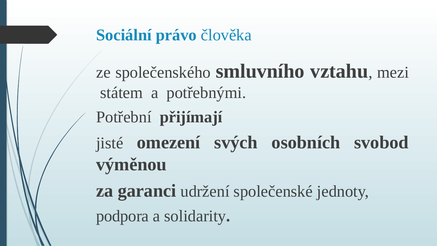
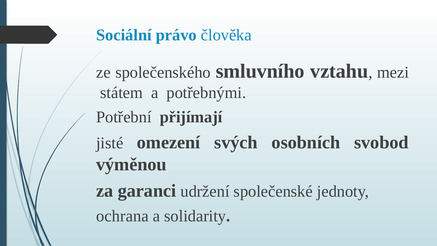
podpora: podpora -> ochrana (122, 216)
